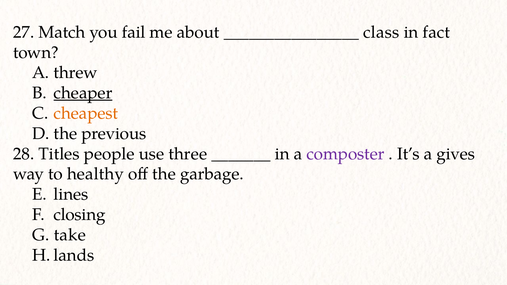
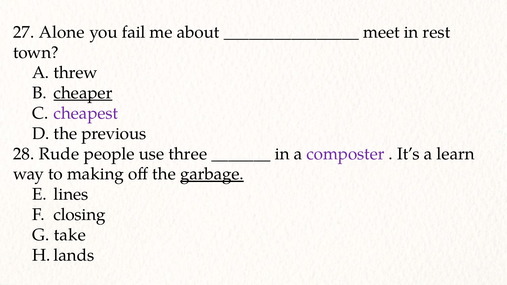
Match: Match -> Alone (62, 32)
class: class -> meet (381, 32)
fact: fact -> rest (436, 32)
cheapest colour: orange -> purple (86, 113)
Titles: Titles -> Rude (59, 154)
gives: gives -> learn (456, 154)
healthy: healthy -> making (96, 174)
garbage underline: none -> present (212, 174)
